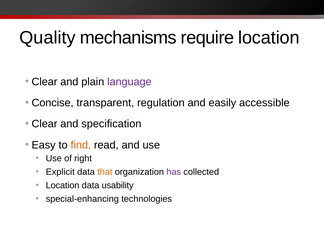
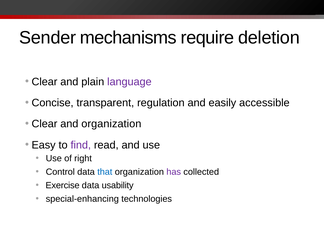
Quality: Quality -> Sender (48, 38)
require location: location -> deletion (269, 38)
and specification: specification -> organization (111, 124)
find colour: orange -> purple (81, 145)
Explicit: Explicit -> Control (60, 172)
that colour: orange -> blue (105, 172)
Location: Location -> Exercise (63, 186)
